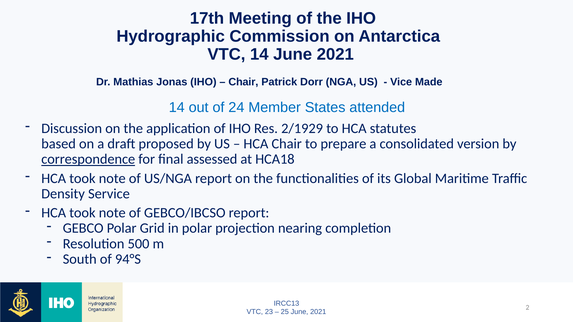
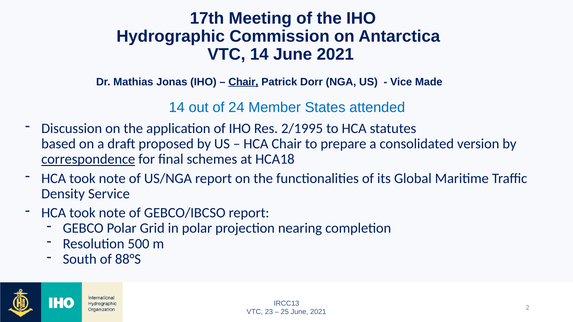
Chair underline: none -> present (243, 82)
2/1929: 2/1929 -> 2/1995 (302, 128)
assessed: assessed -> schemes (212, 159)
94°S: 94°S -> 88°S (128, 259)
